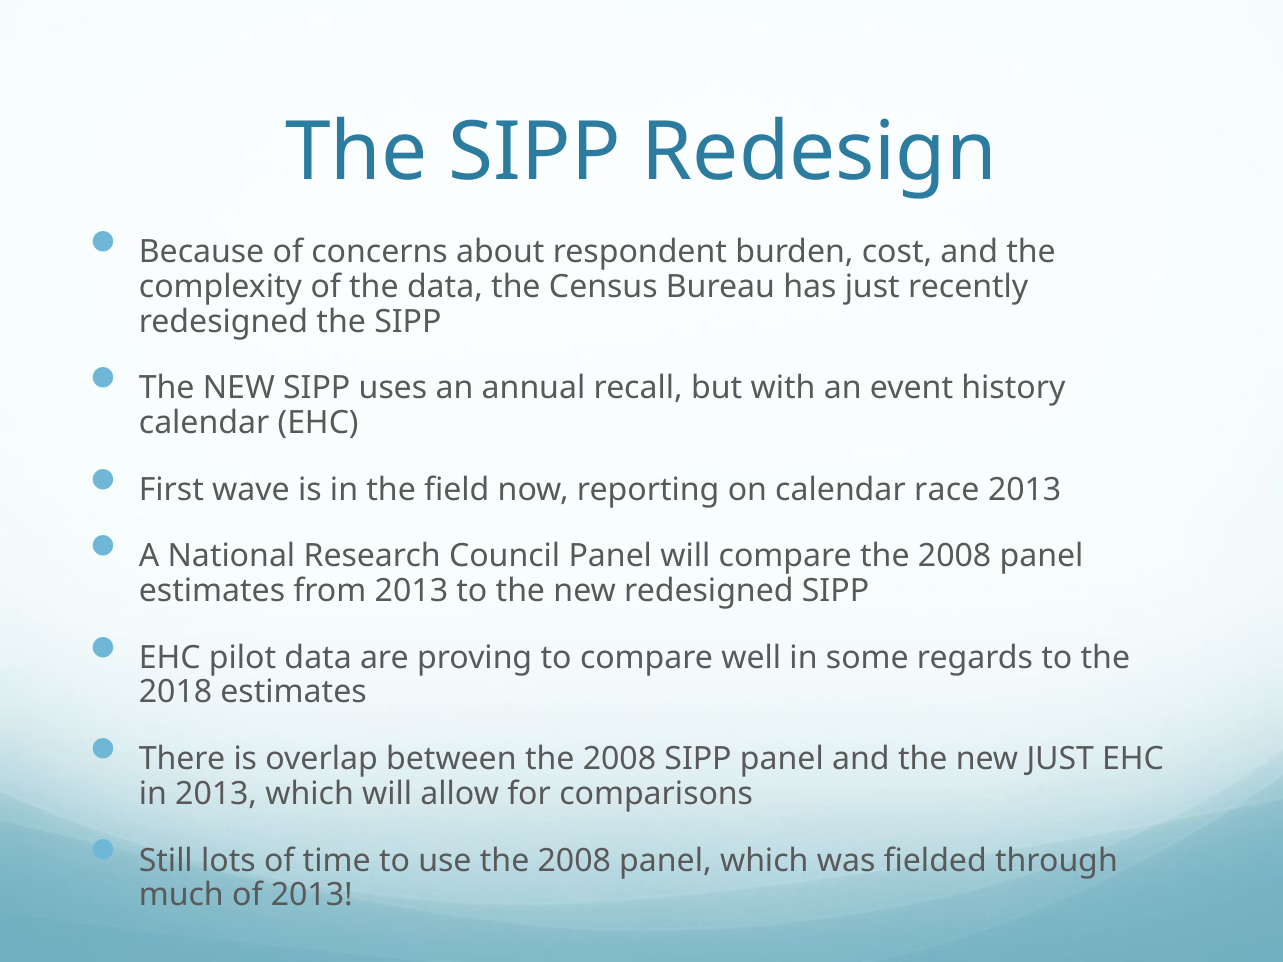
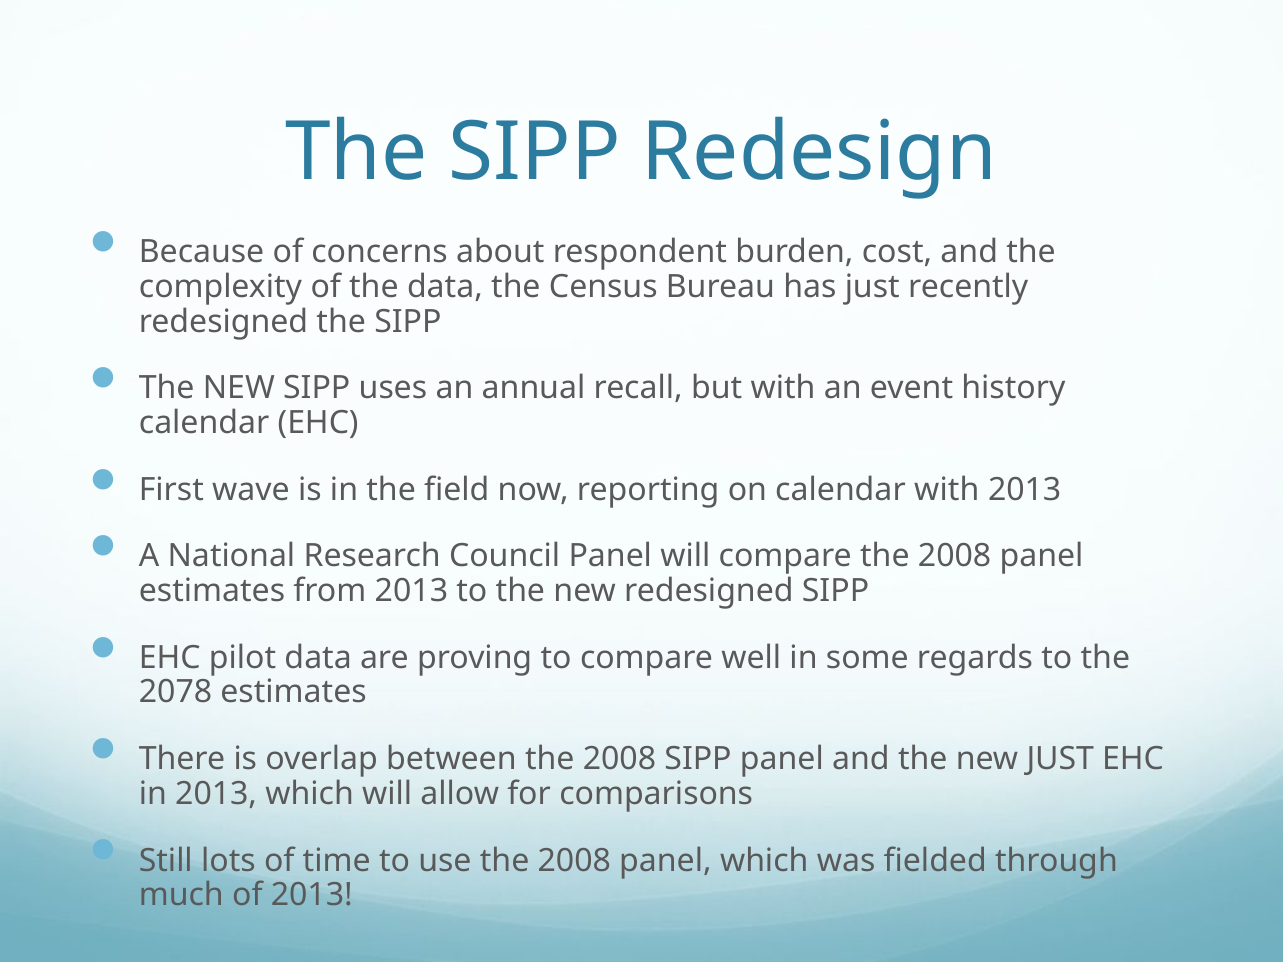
calendar race: race -> with (947, 490)
2018: 2018 -> 2078 (176, 693)
